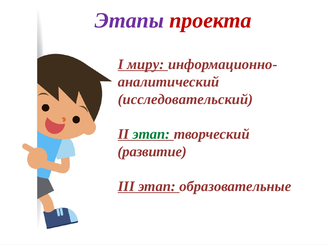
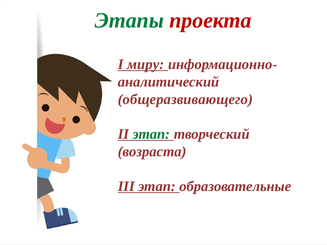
Этапы colour: purple -> green (129, 20)
исследовательский: исследовательский -> общеразвивающего (185, 99)
развитие: развитие -> возраста (152, 152)
